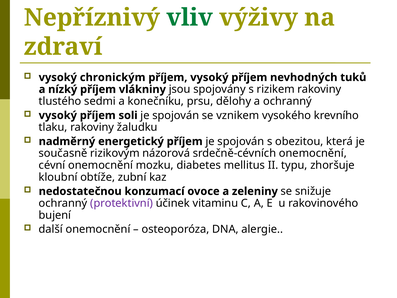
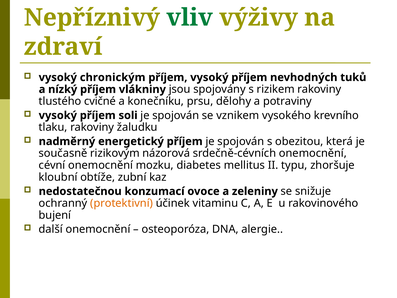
sedmi: sedmi -> cvičné (100, 101)
a ochranný: ochranný -> potraviny (287, 101)
protektivní colour: purple -> orange (122, 203)
